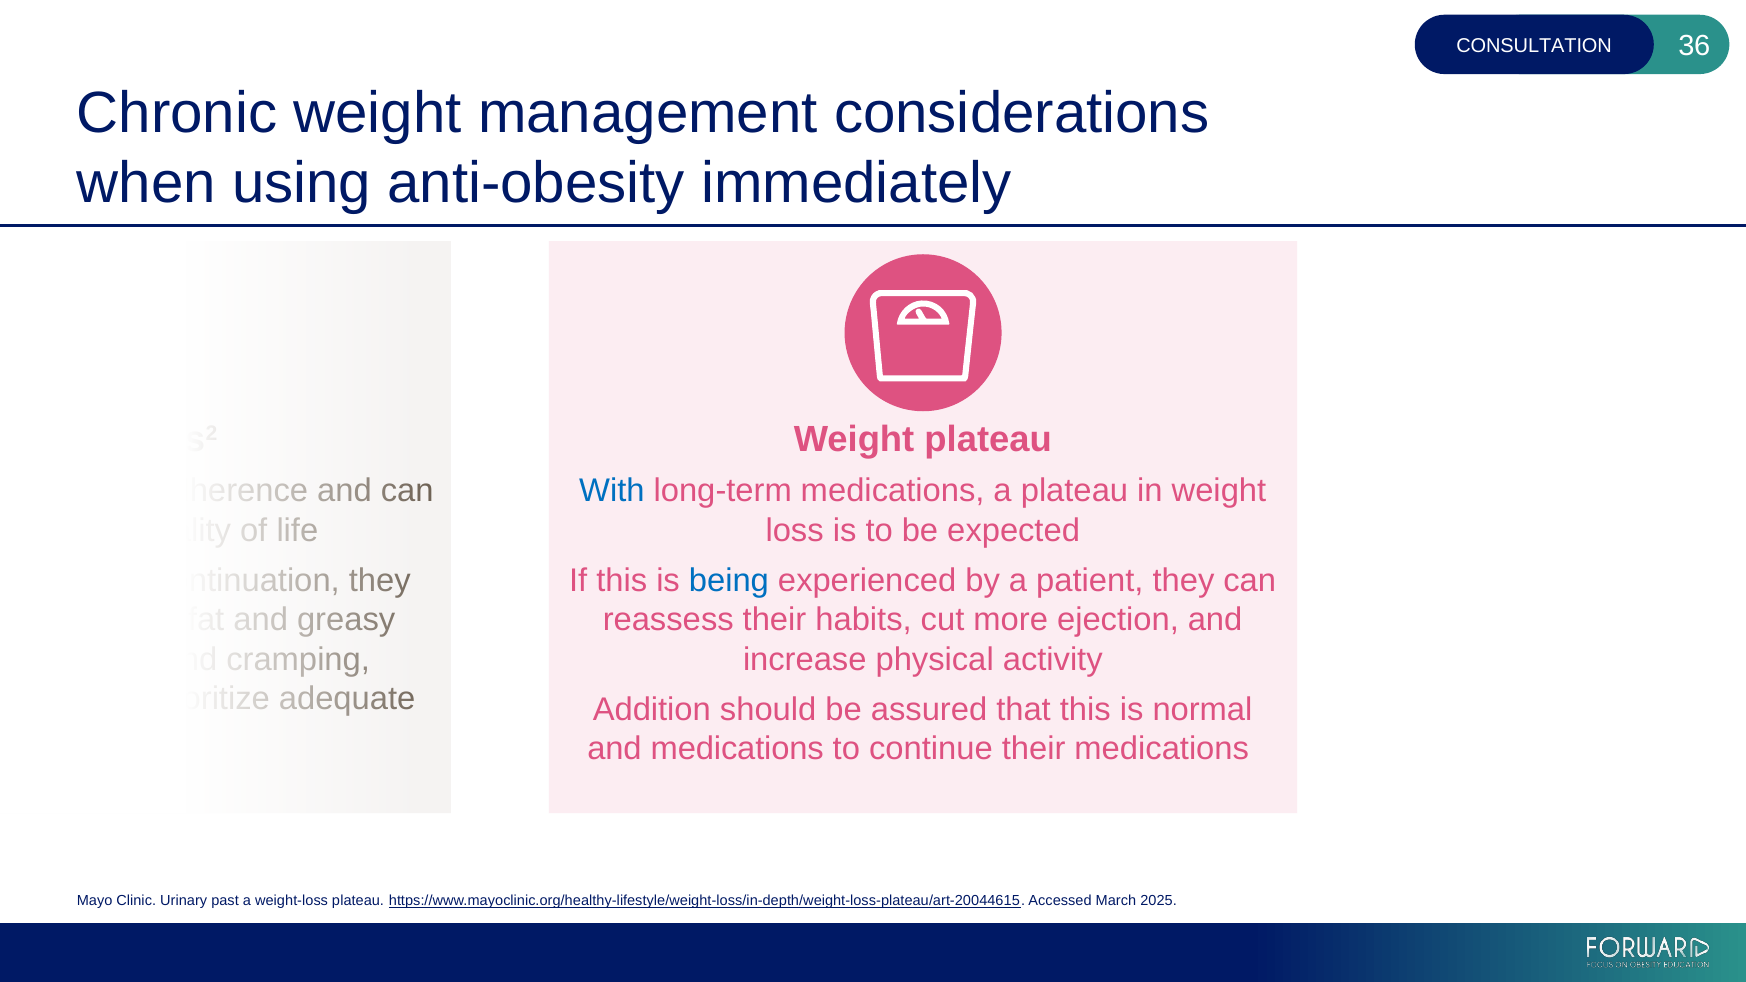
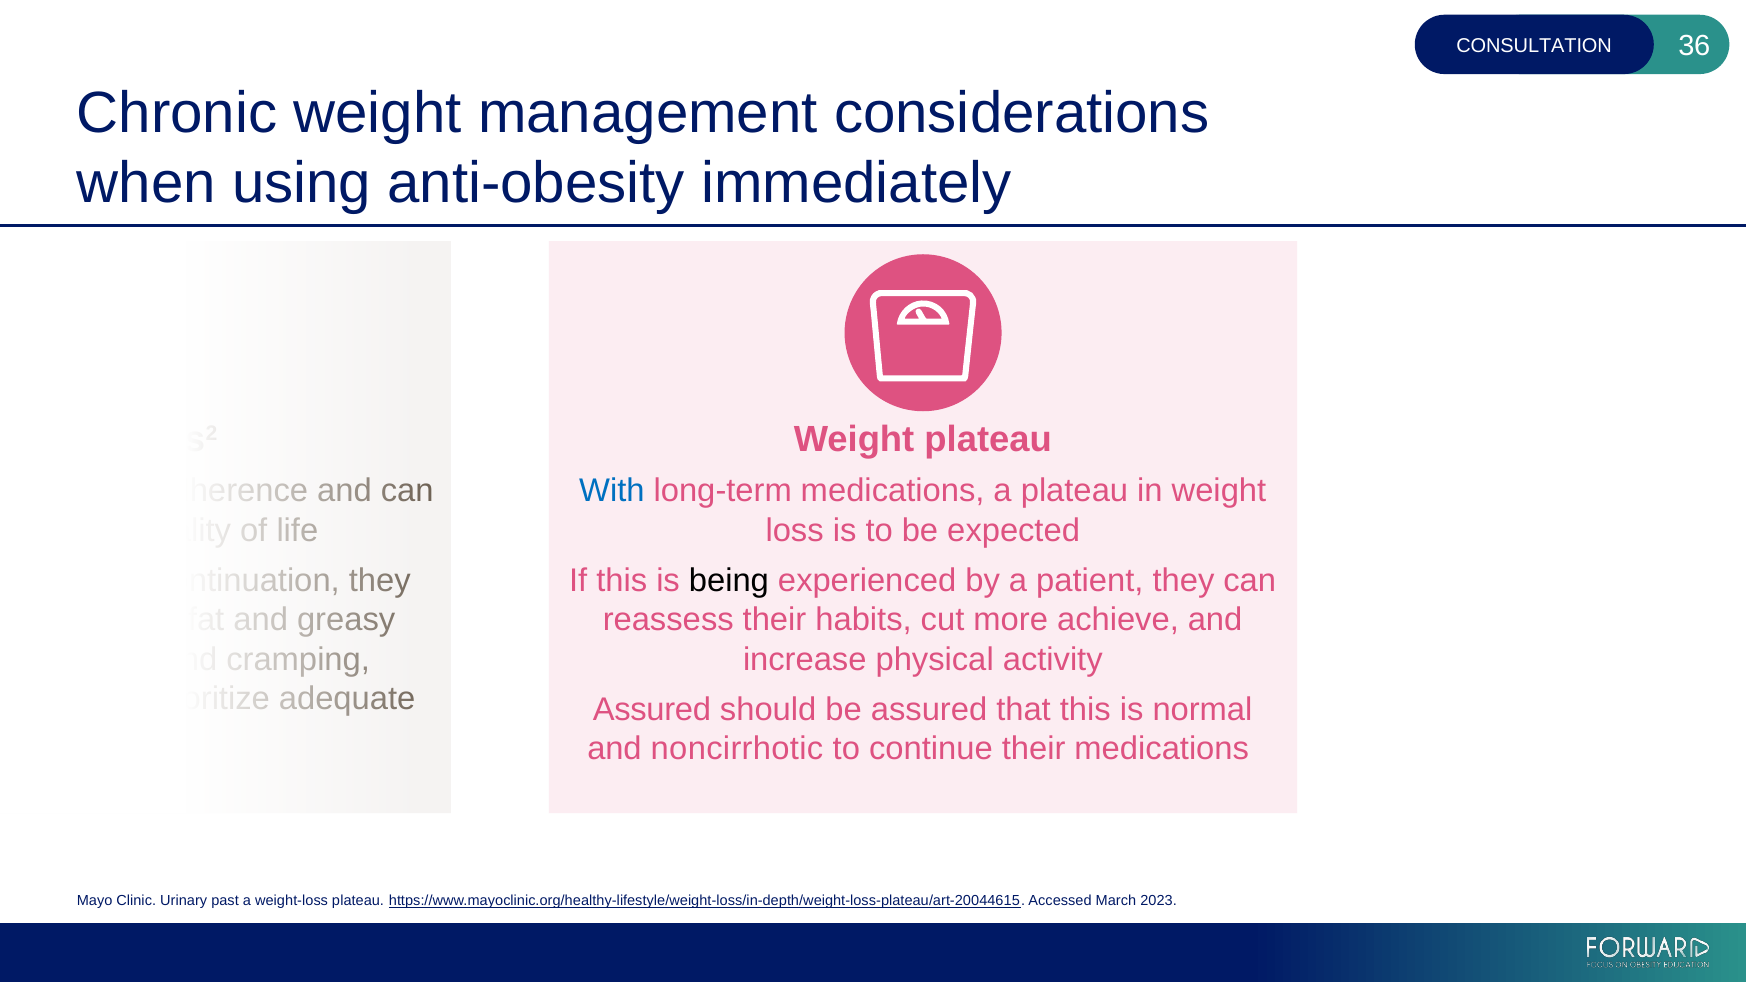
being colour: blue -> black (729, 581)
ejection: ejection -> achieve (1118, 620)
Addition: Addition -> Assured (652, 710)
and medications: medications -> noncirrhotic (737, 749)
2025: 2025 -> 2023 (1159, 901)
